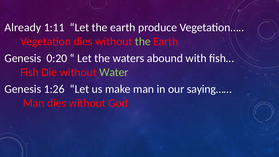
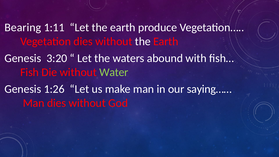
Already: Already -> Bearing (23, 27)
the colour: light green -> white (143, 41)
0:20: 0:20 -> 3:20 (57, 58)
